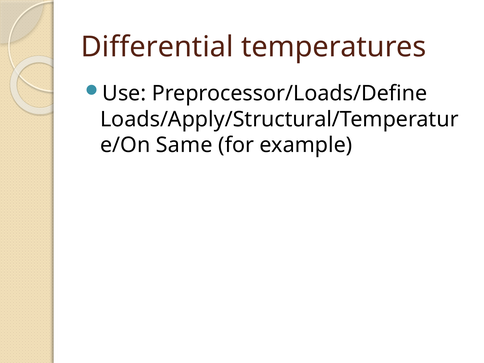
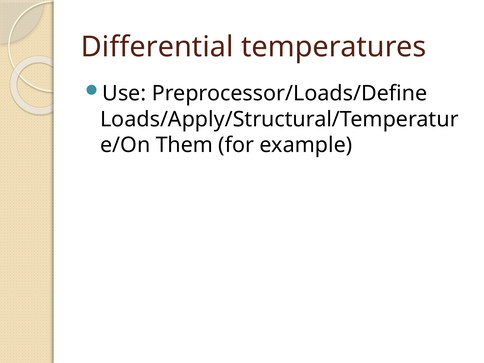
Same: Same -> Them (184, 145)
